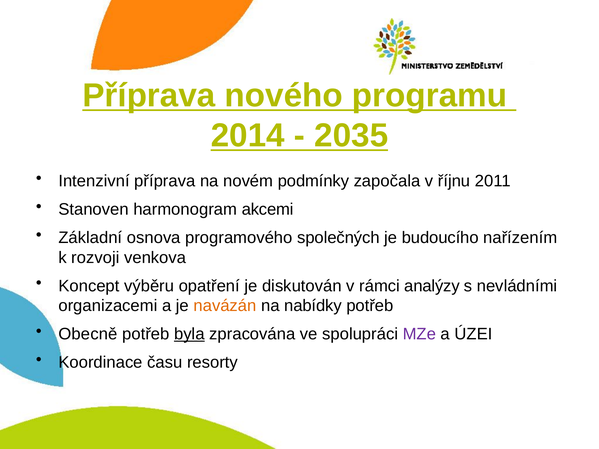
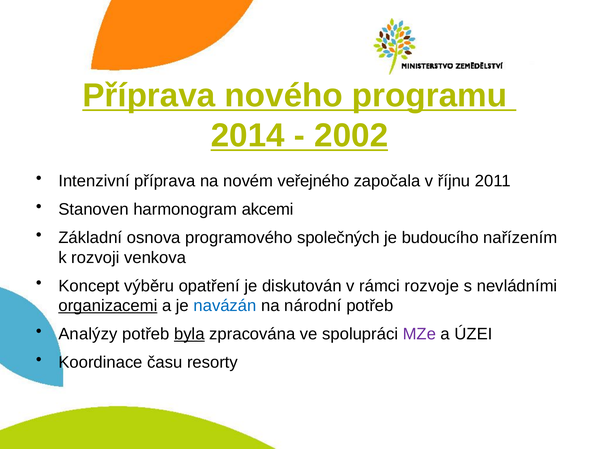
2035: 2035 -> 2002 (351, 136)
podmínky: podmínky -> veřejného (313, 181)
analýzy: analýzy -> rozvoje (432, 286)
organizacemi underline: none -> present (108, 306)
navázán colour: orange -> blue (225, 306)
nabídky: nabídky -> národní (313, 306)
Obecně: Obecně -> Analýzy (88, 334)
